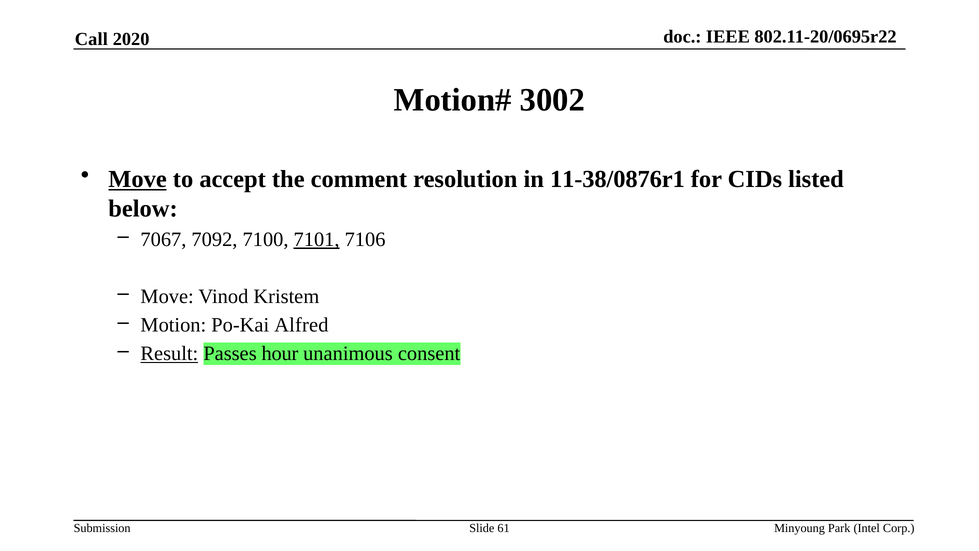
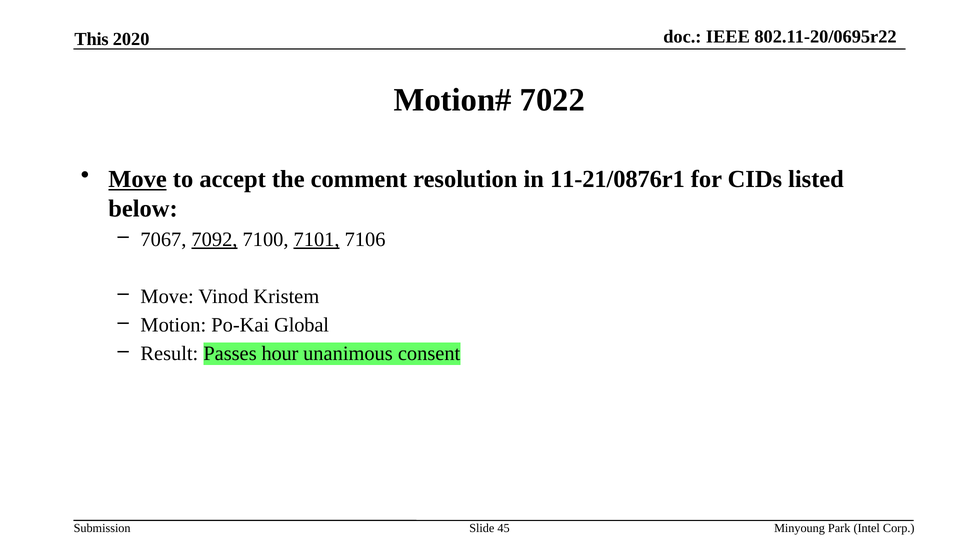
Call: Call -> This (92, 39)
3002: 3002 -> 7022 (552, 100)
11-38/0876r1: 11-38/0876r1 -> 11-21/0876r1 (617, 179)
7092 underline: none -> present (214, 239)
Alfred: Alfred -> Global (302, 325)
Result underline: present -> none (169, 354)
61: 61 -> 45 (504, 528)
